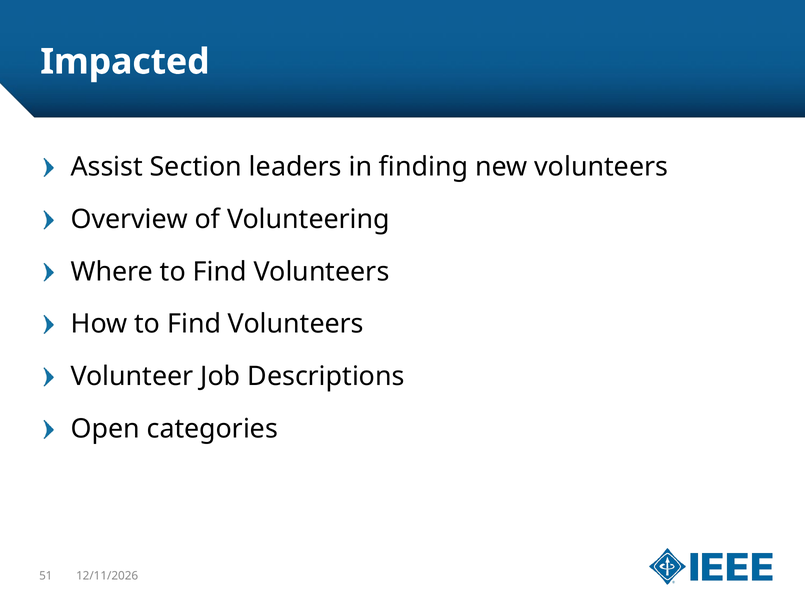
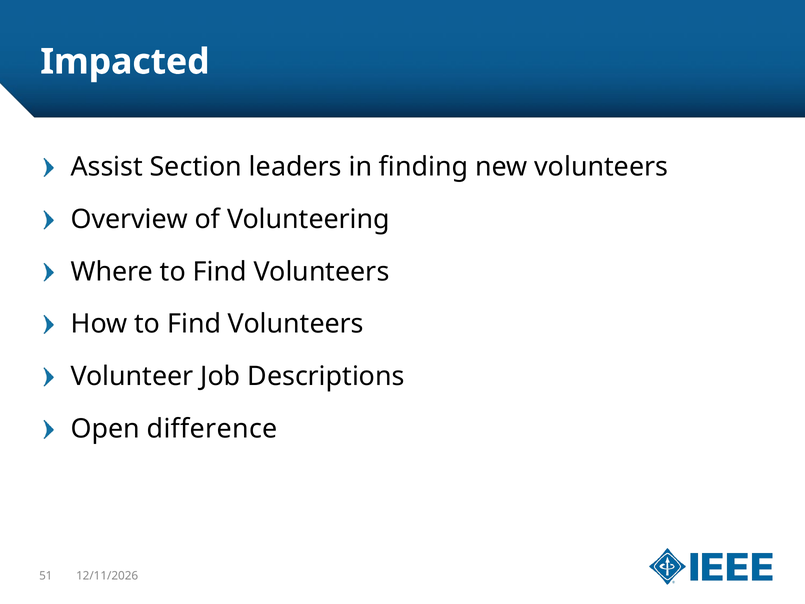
categories: categories -> difference (212, 429)
